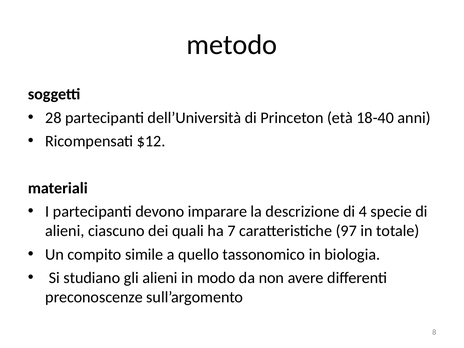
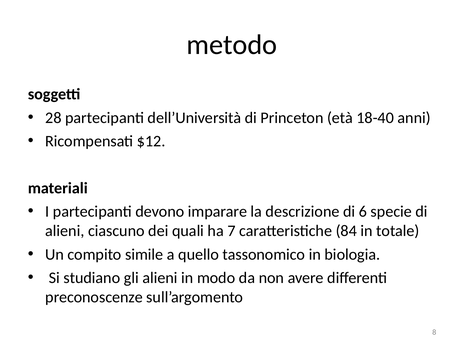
4: 4 -> 6 (363, 212)
97: 97 -> 84 (346, 231)
